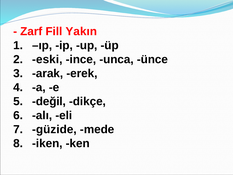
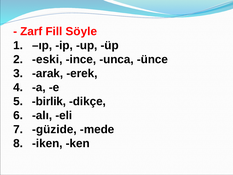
Yakın: Yakın -> Söyle (81, 31)
değil: değil -> birlik (49, 101)
